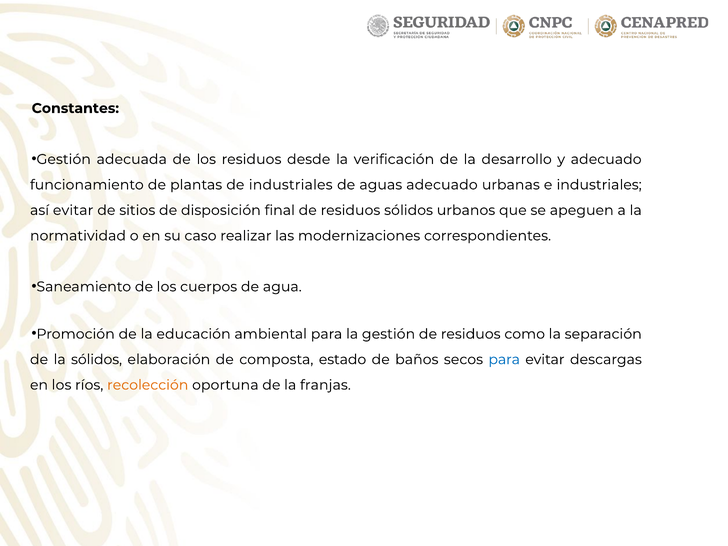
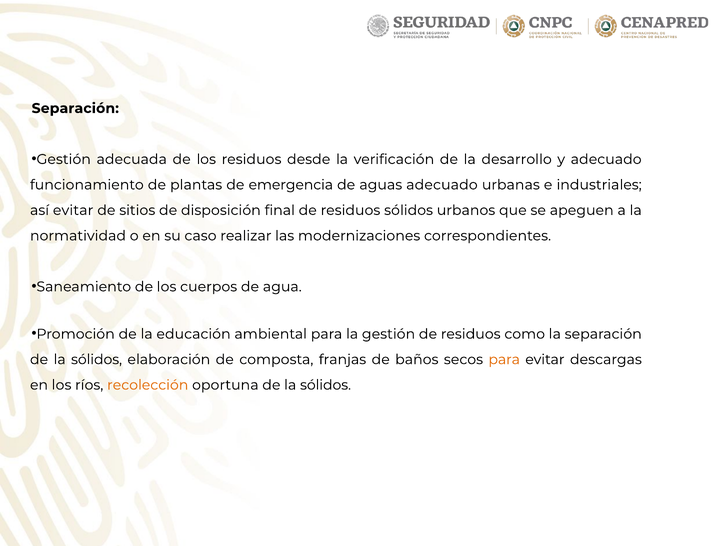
Constantes: Constantes -> Separación (75, 108)
de industriales: industriales -> emergencia (291, 185)
estado: estado -> franjas (342, 359)
para colour: blue -> orange (504, 359)
oportuna de la franjas: franjas -> sólidos (326, 385)
